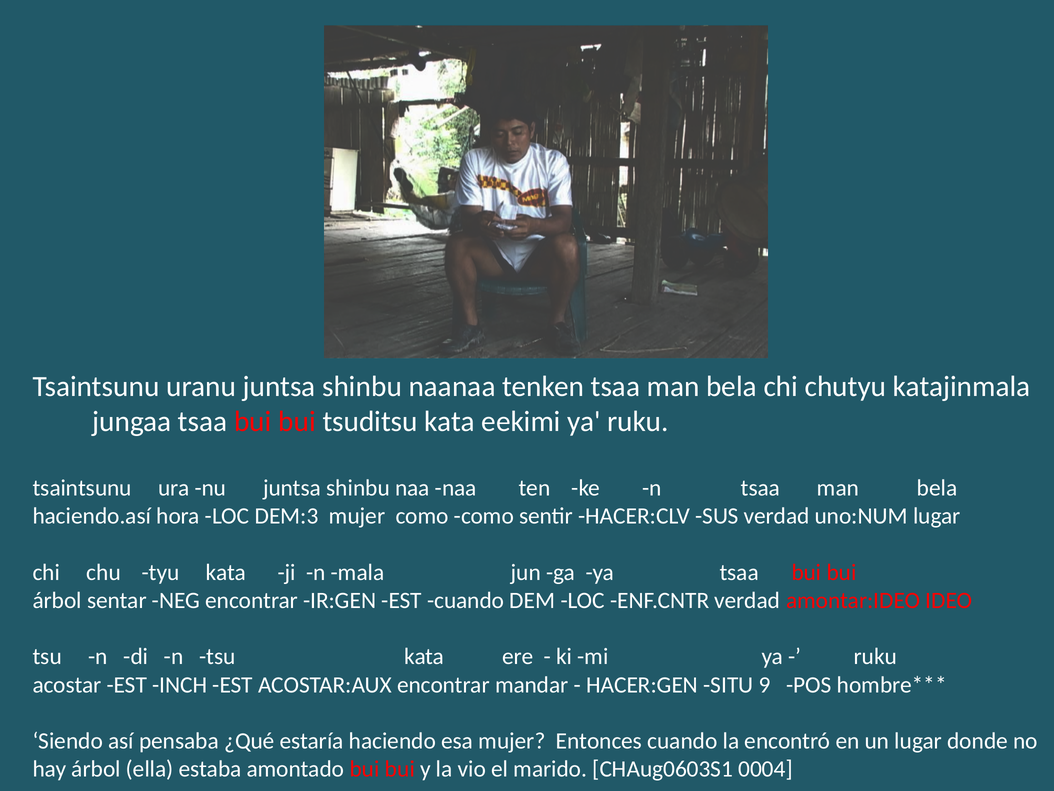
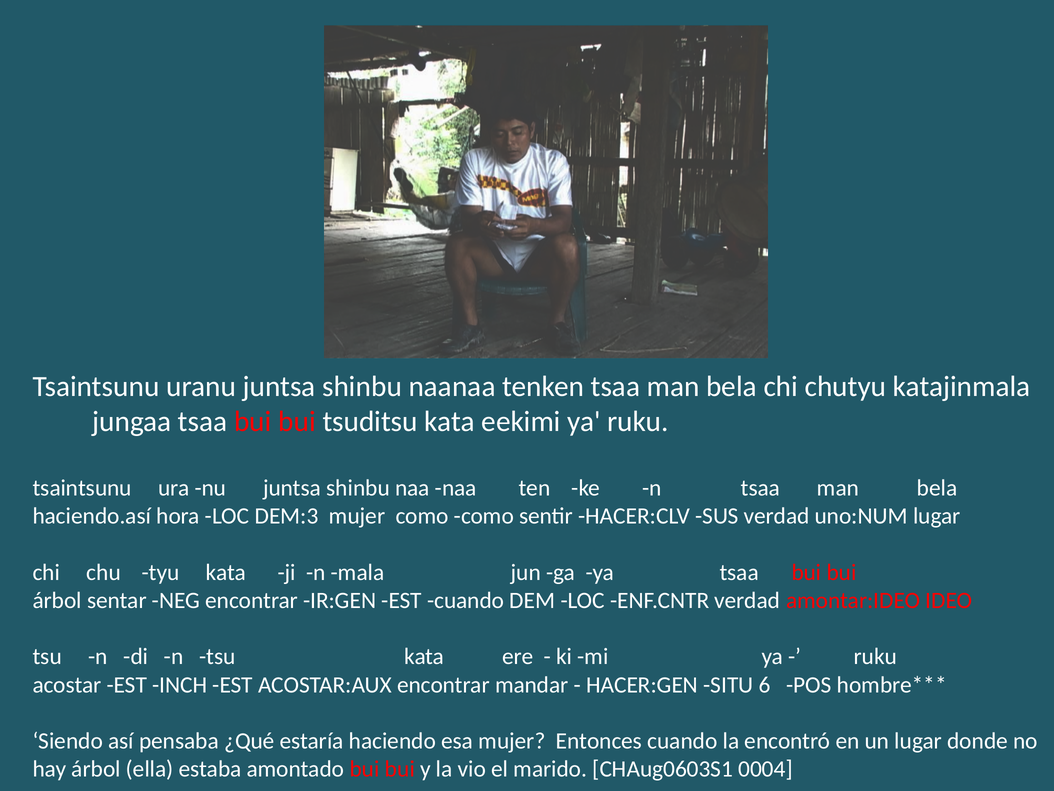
9: 9 -> 6 (765, 684)
